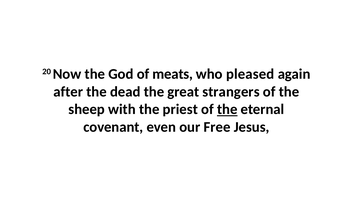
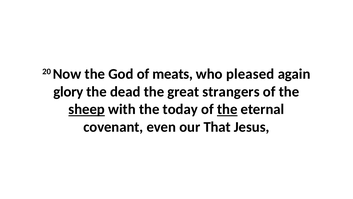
after: after -> glory (68, 91)
sheep underline: none -> present (87, 109)
priest: priest -> today (180, 109)
Free: Free -> That (217, 127)
